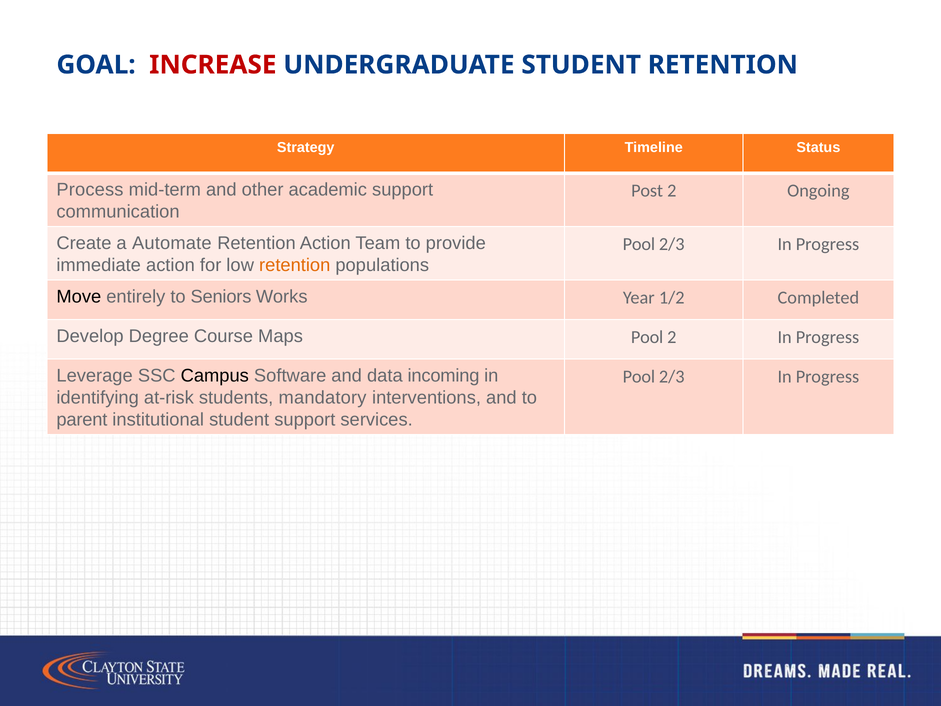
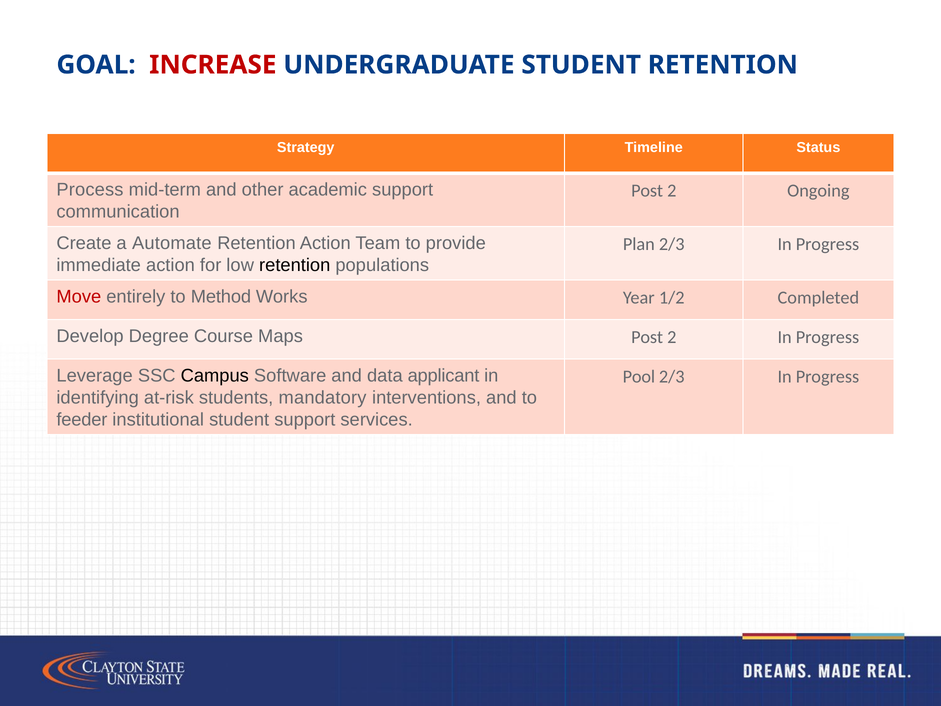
Pool: Pool -> Plan (639, 244)
retention colour: orange -> black (295, 265)
Move colour: black -> red (79, 297)
Seniors: Seniors -> Method (221, 297)
Maps Pool: Pool -> Post (647, 337)
incoming: incoming -> applicant (444, 376)
parent: parent -> feeder (82, 420)
